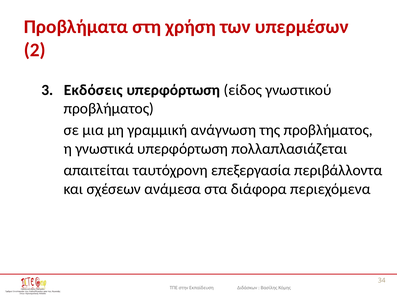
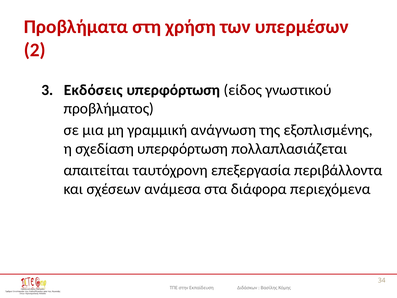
της προβλήματος: προβλήματος -> εξoπλισμένης (328, 130)
γνωστικά: γνωστικά -> σχεδίαση (105, 149)
